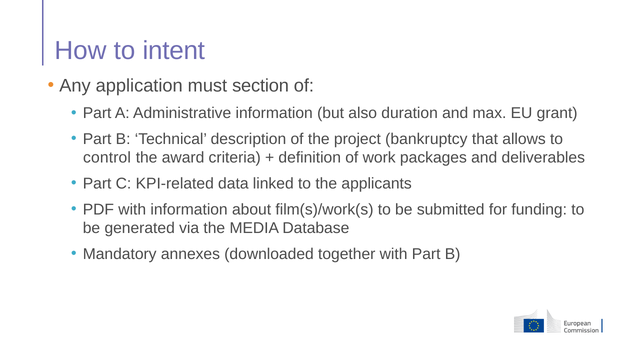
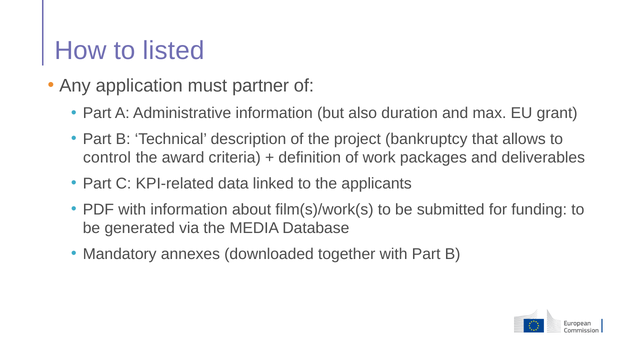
intent: intent -> listed (173, 51)
section: section -> partner (261, 86)
